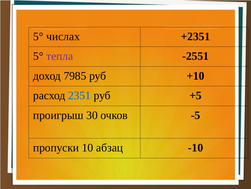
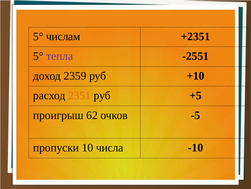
числах: числах -> числам (63, 36)
7985: 7985 -> 2359 (75, 76)
2351 colour: blue -> orange (79, 95)
30: 30 -> 62 (92, 115)
абзац: абзац -> числа (110, 147)
